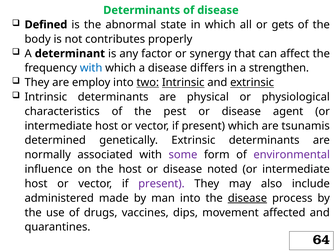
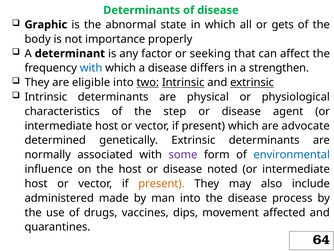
Defined: Defined -> Graphic (46, 25)
contributes: contributes -> importance (115, 39)
synergy: synergy -> seeking (210, 53)
employ: employ -> eligible (91, 82)
pest: pest -> step (175, 111)
tsunamis: tsunamis -> advocate (306, 126)
environmental colour: purple -> blue (292, 154)
present colour: purple -> orange (161, 183)
disease underline: present -> none (247, 198)
